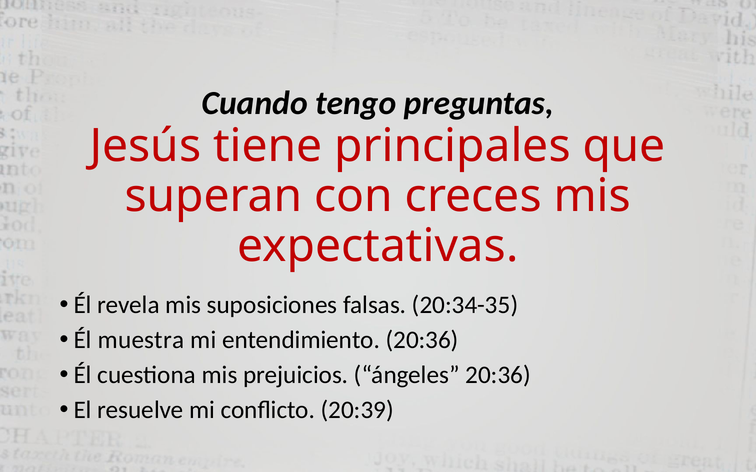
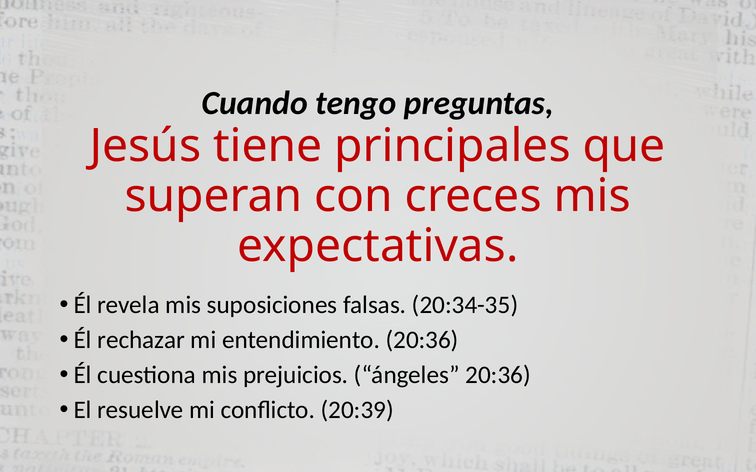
muestra: muestra -> rechazar (141, 340)
